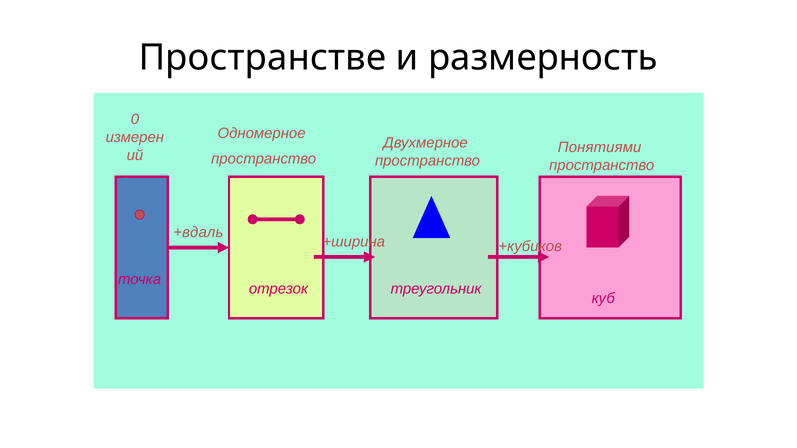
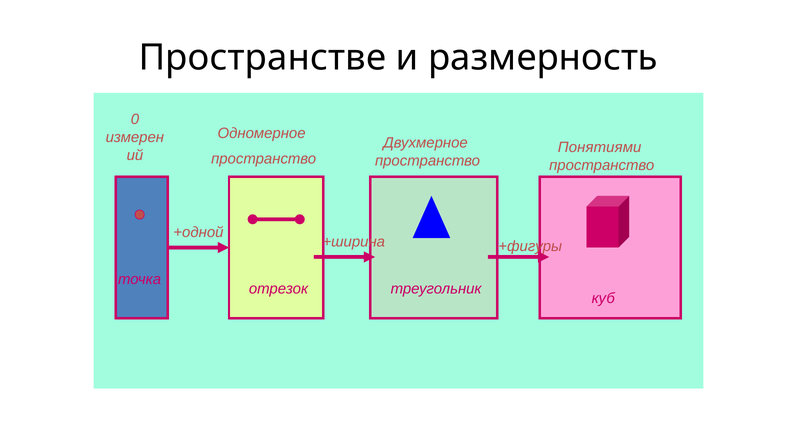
+вдаль: +вдаль -> +одной (198, 232)
+кубиков: +кубиков -> +фигуры (530, 247)
